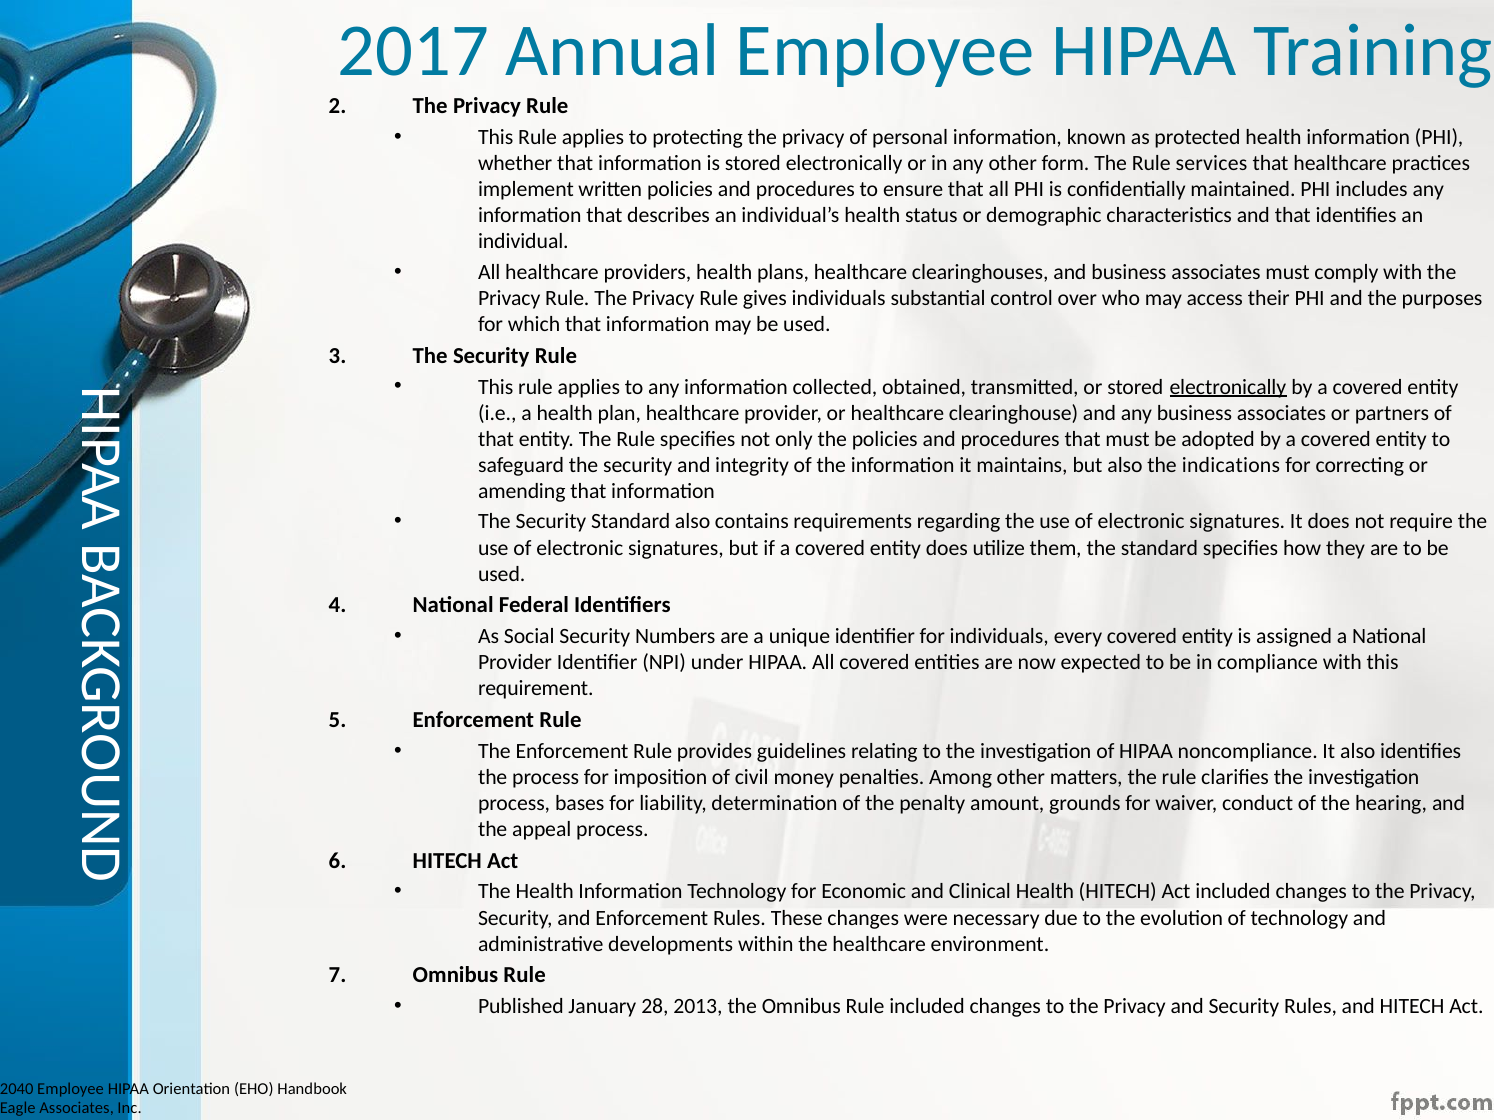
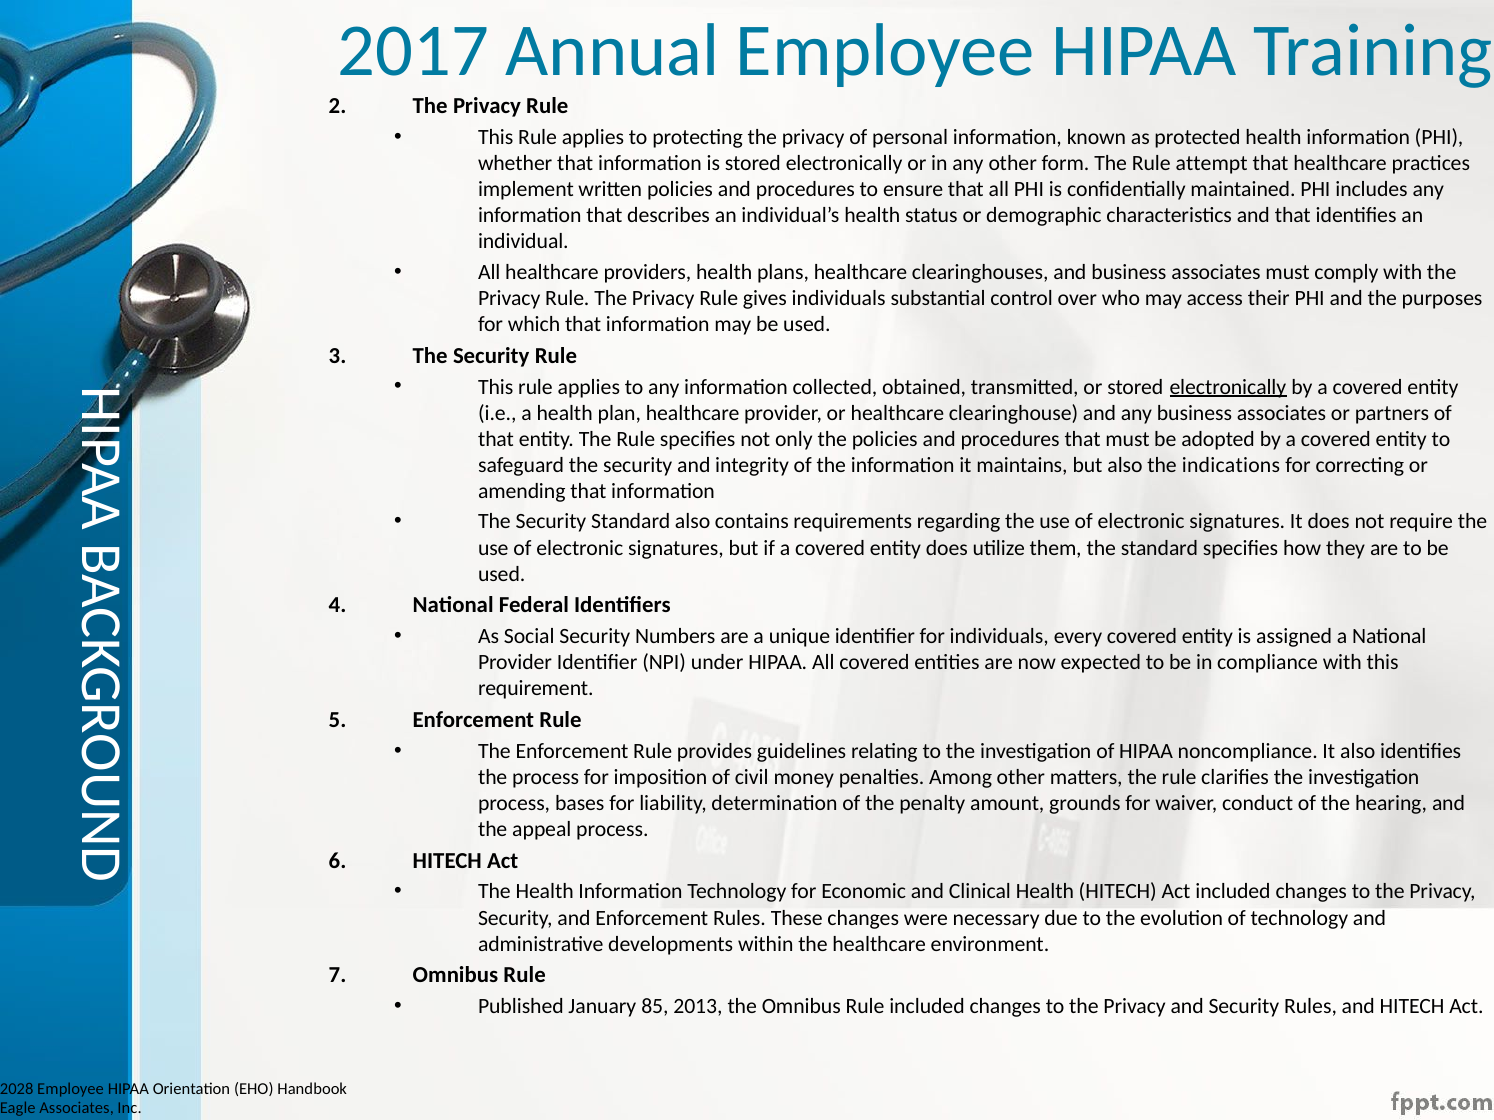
services: services -> attempt (1212, 164)
28: 28 -> 85 (655, 1007)
2040: 2040 -> 2028 (17, 1089)
